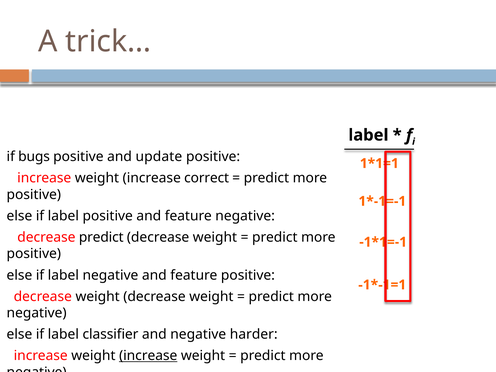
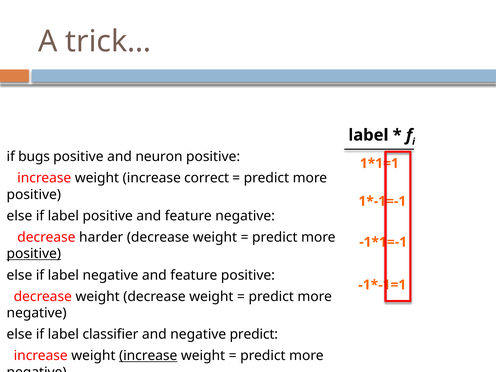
update: update -> neuron (159, 157)
decrease predict: predict -> harder (101, 237)
positive underline: none -> present (34, 254)
negative harder: harder -> predict (254, 334)
